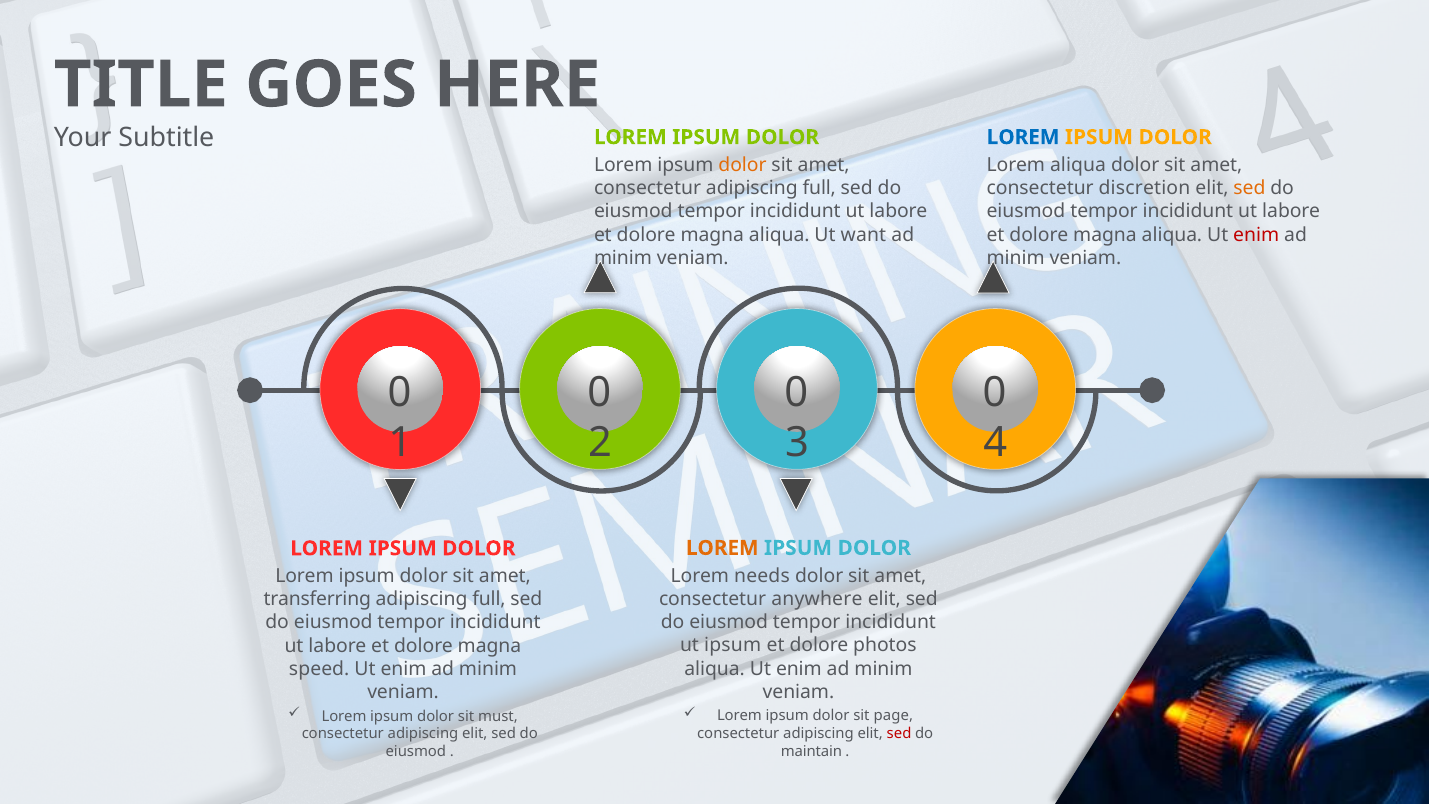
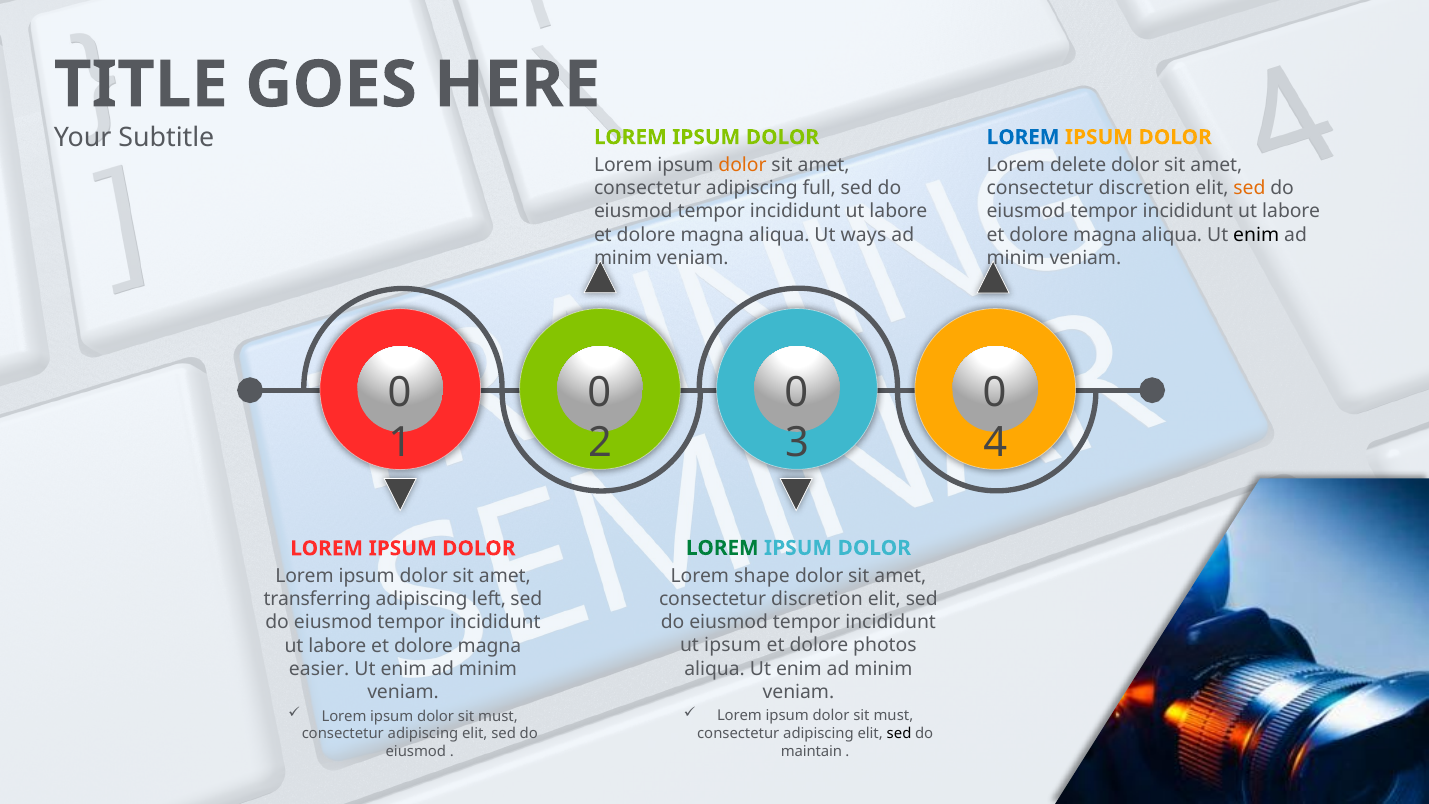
Lorem aliqua: aliqua -> delete (1078, 165)
want: want -> ways (863, 235)
enim colour: red -> black (1256, 235)
LOREM colour: orange -> green (722, 548)
needs: needs -> shape (762, 575)
anywhere: anywhere -> discretion (817, 599)
full: full -> left (489, 599)
speed: speed -> easier (319, 669)
page: page -> must (893, 716)
sed colour: red -> black (899, 733)
